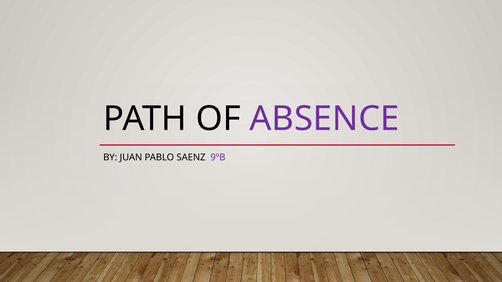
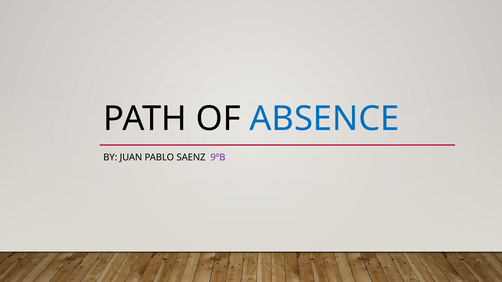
ABSENCE colour: purple -> blue (324, 119)
